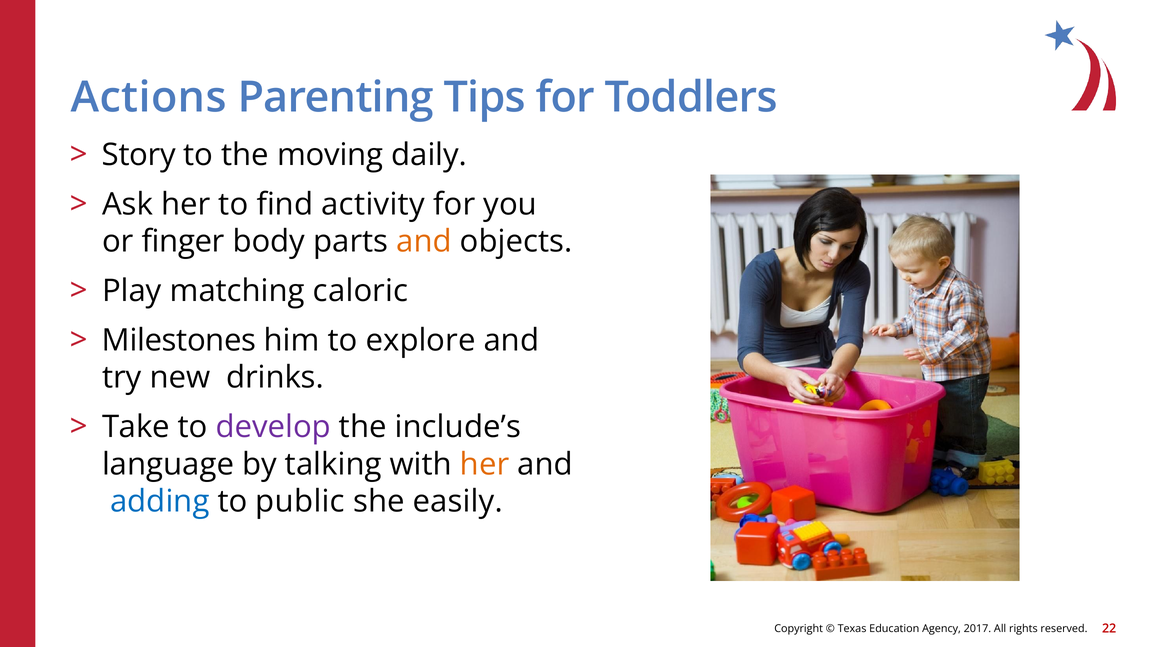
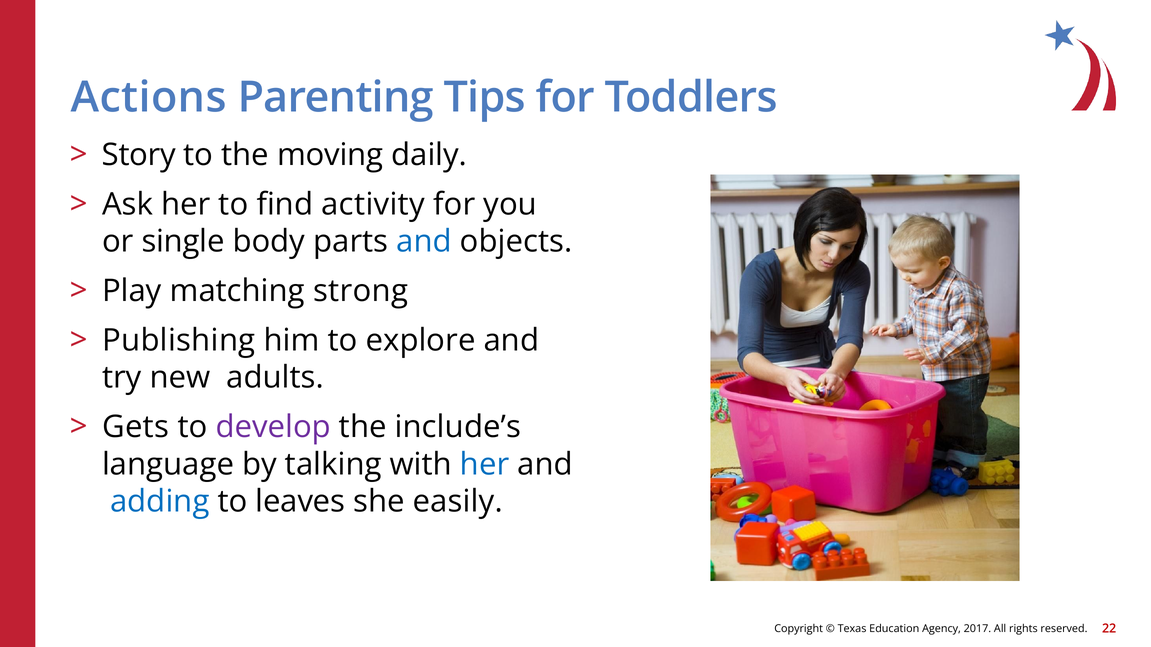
finger: finger -> single (183, 242)
and colour: orange -> blue (424, 242)
caloric: caloric -> strong (361, 291)
Milestones: Milestones -> Publishing (179, 341)
drinks: drinks -> adults (275, 378)
Take: Take -> Gets (136, 427)
her colour: orange -> blue (485, 465)
public: public -> leaves (300, 502)
